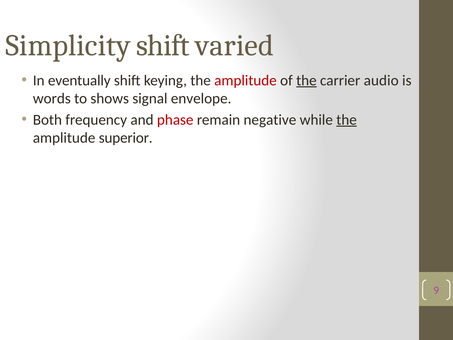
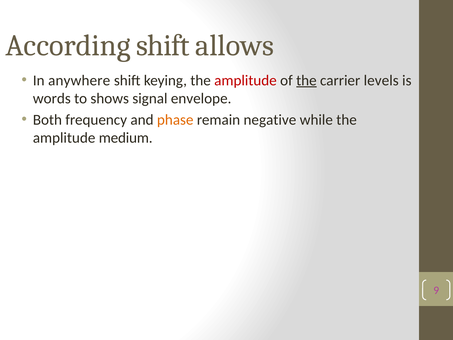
Simplicity: Simplicity -> According (68, 46)
varied: varied -> allows (235, 46)
eventually: eventually -> anywhere (79, 80)
audio: audio -> levels (381, 80)
phase colour: red -> orange (175, 120)
the underline: present -> none (347, 120)
superior: superior -> medium (126, 138)
